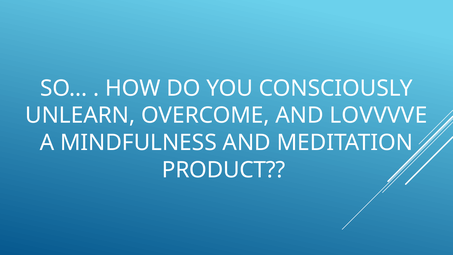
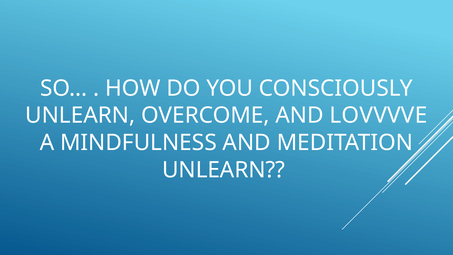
PRODUCT: PRODUCT -> UNLEARN (224, 170)
